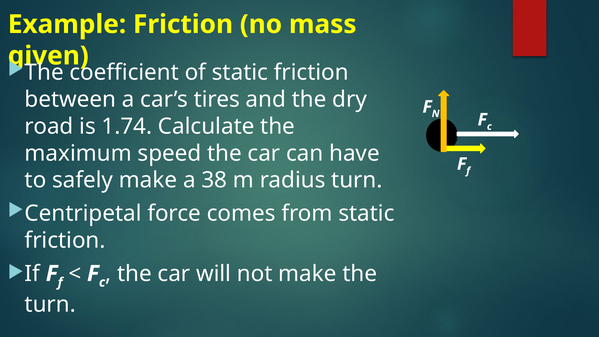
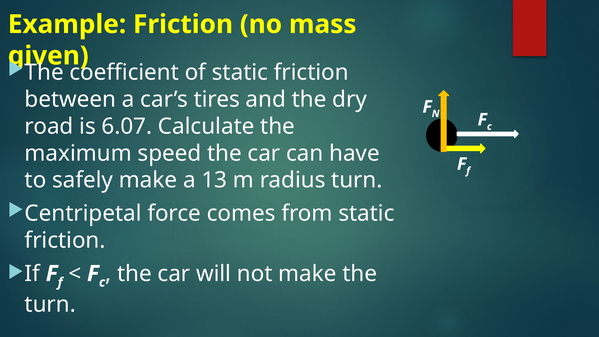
1.74: 1.74 -> 6.07 (127, 126)
38: 38 -> 13 (214, 180)
